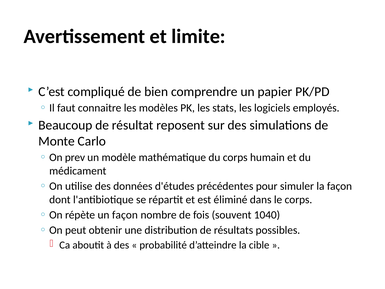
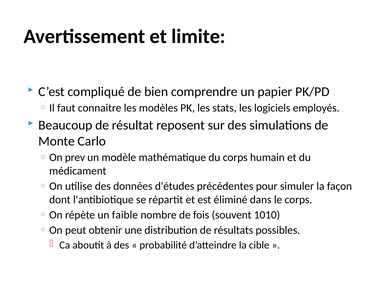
un façon: façon -> faible (125, 215)
1040: 1040 -> 1010 (267, 215)
